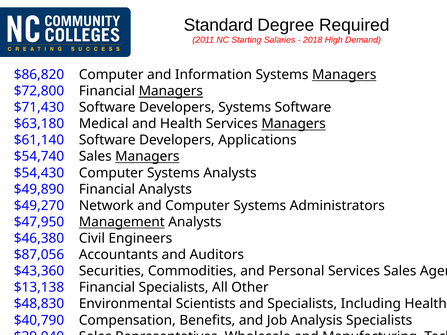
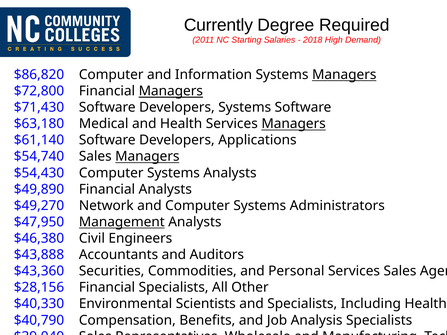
Standard: Standard -> Currently (218, 25)
$87,056: $87,056 -> $43,888 (39, 255)
$13,138: $13,138 -> $28,156 (39, 288)
$48,830: $48,830 -> $40,330 (39, 304)
